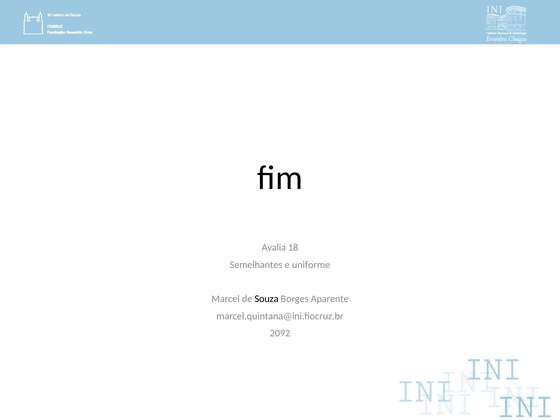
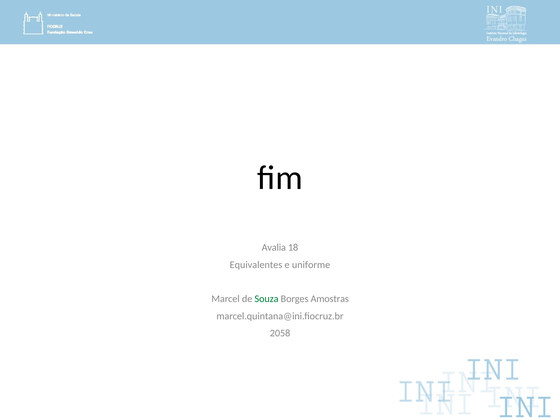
Semelhantes: Semelhantes -> Equivalentes (256, 265)
Souza colour: black -> green (267, 299)
Aparente: Aparente -> Amostras (330, 299)
2092: 2092 -> 2058 (280, 333)
